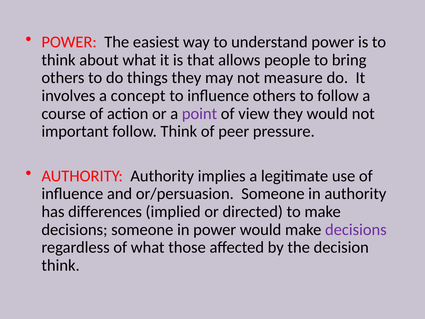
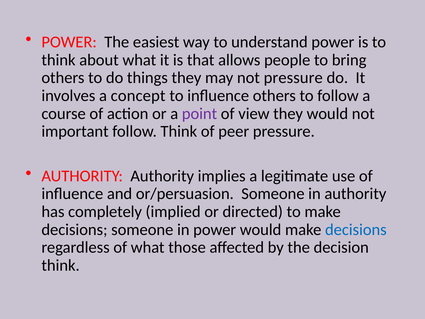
not measure: measure -> pressure (293, 78)
differences: differences -> completely (105, 212)
decisions colour: purple -> blue (356, 229)
